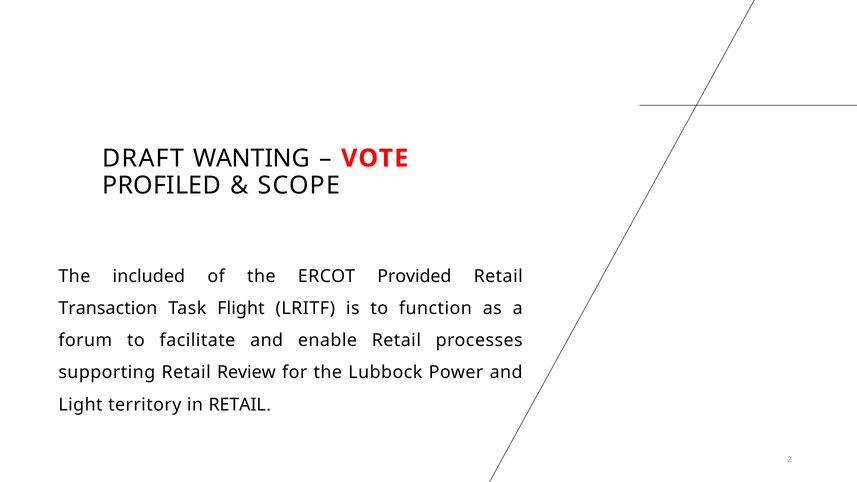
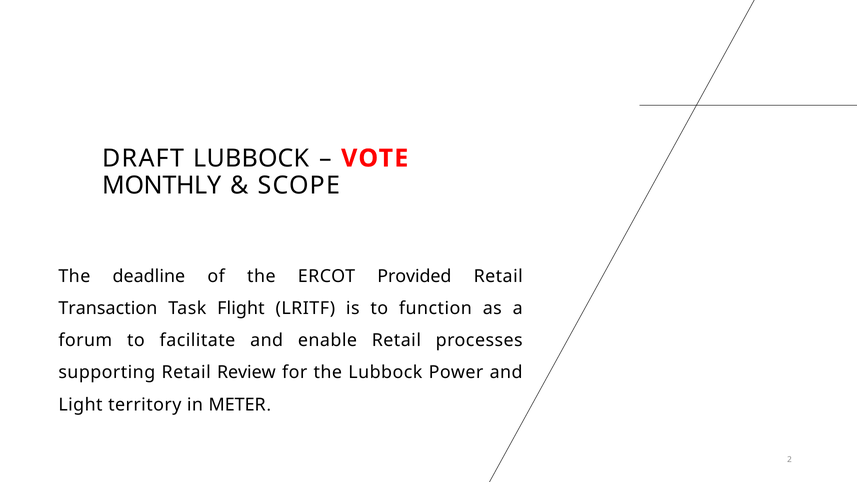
DRAFT WANTING: WANTING -> LUBBOCK (251, 158)
PROFILED: PROFILED -> MONTHLY (162, 185)
included: included -> deadline (149, 276)
in RETAIL: RETAIL -> METER (237, 405)
